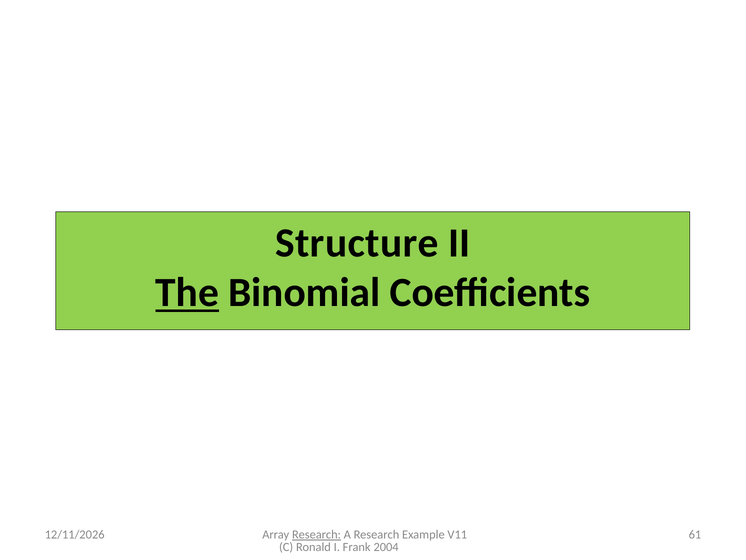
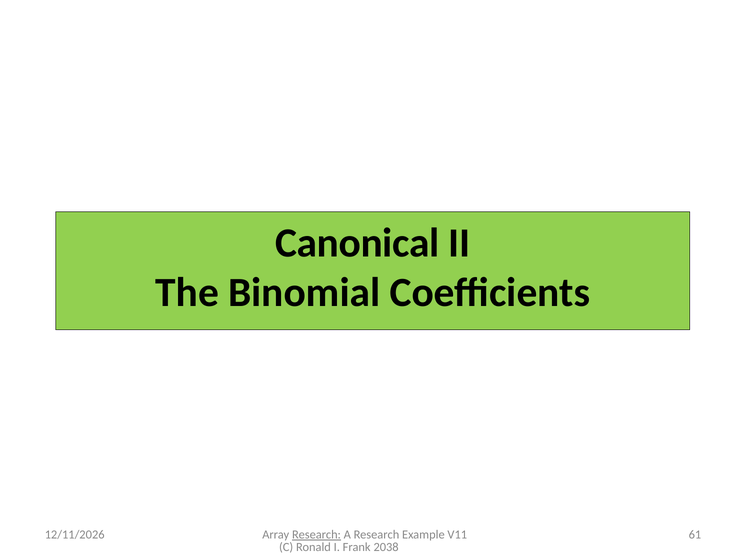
Structure: Structure -> Canonical (357, 243)
The underline: present -> none (187, 293)
2004: 2004 -> 2038 (386, 547)
